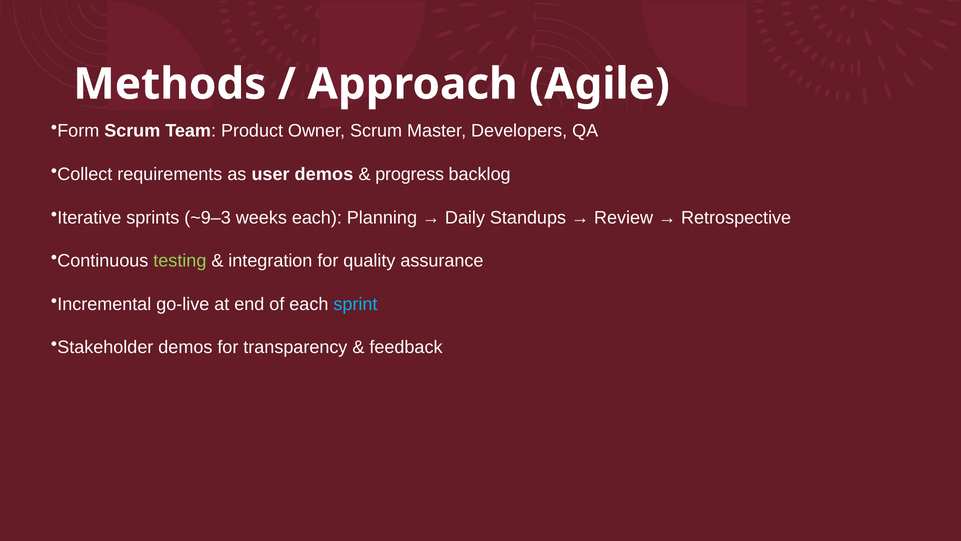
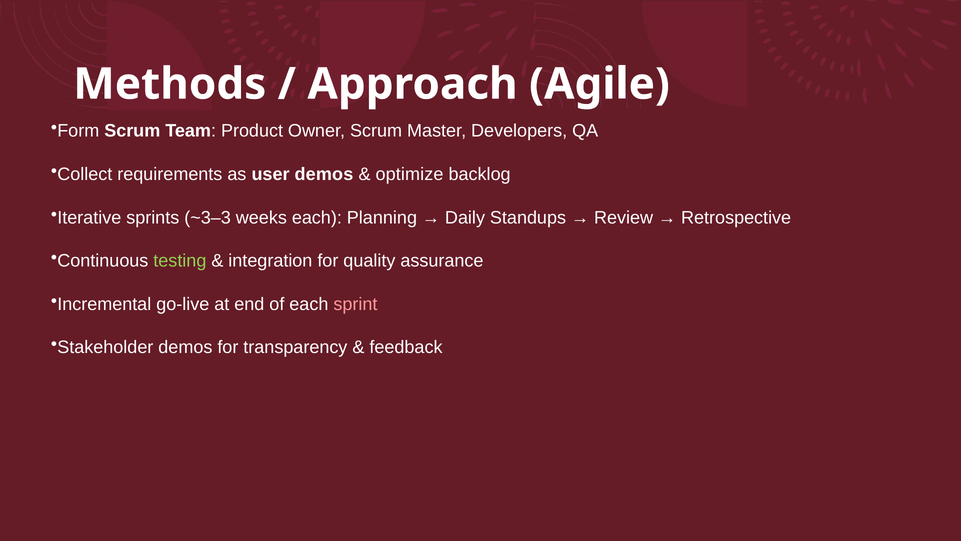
progress: progress -> optimize (410, 174)
~9–3: ~9–3 -> ~3–3 (208, 217)
sprint colour: light blue -> pink (355, 304)
